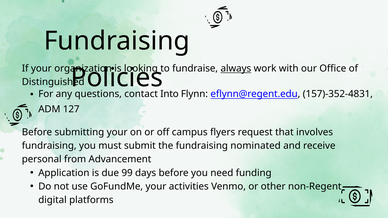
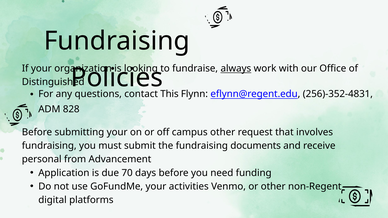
Into: Into -> This (169, 94)
157)-352-4831: 157)-352-4831 -> 256)-352-4831 (338, 94)
127: 127 -> 828 (71, 109)
campus flyers: flyers -> other (223, 132)
nominated: nominated -> documents (256, 146)
99: 99 -> 70 (127, 173)
